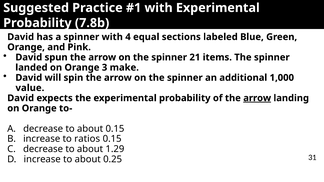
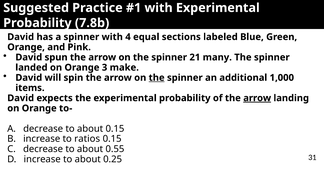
items: items -> many (217, 57)
the underline: none -> present (157, 78)
value: value -> items (30, 88)
1.29: 1.29 -> 0.55 (115, 149)
